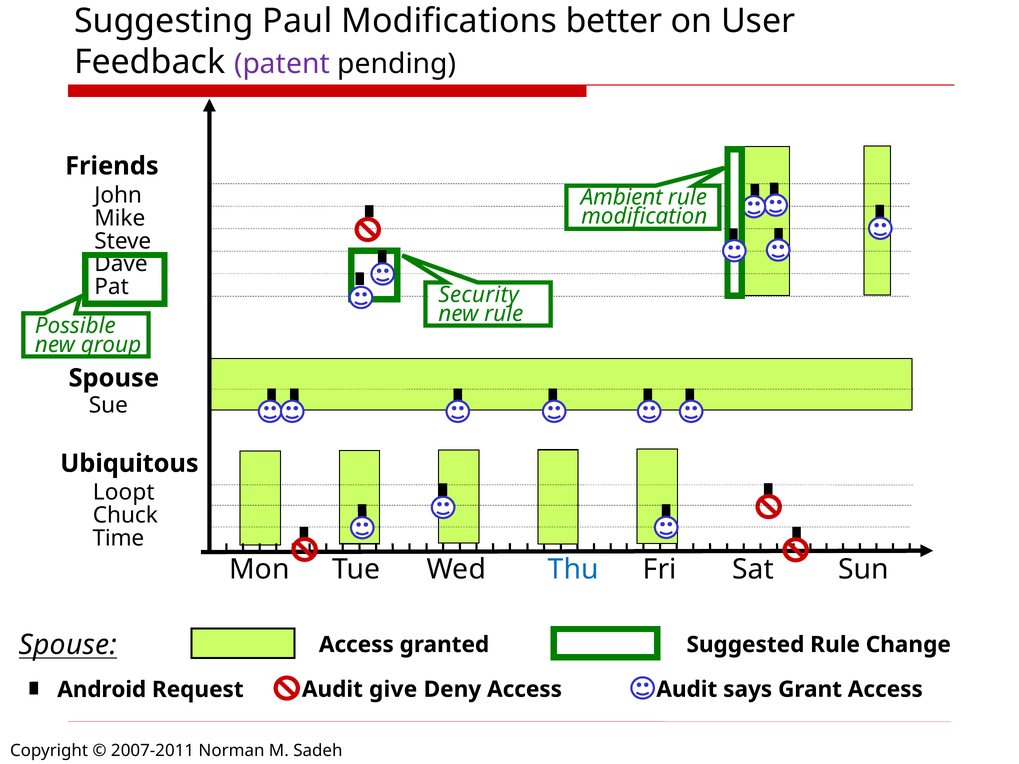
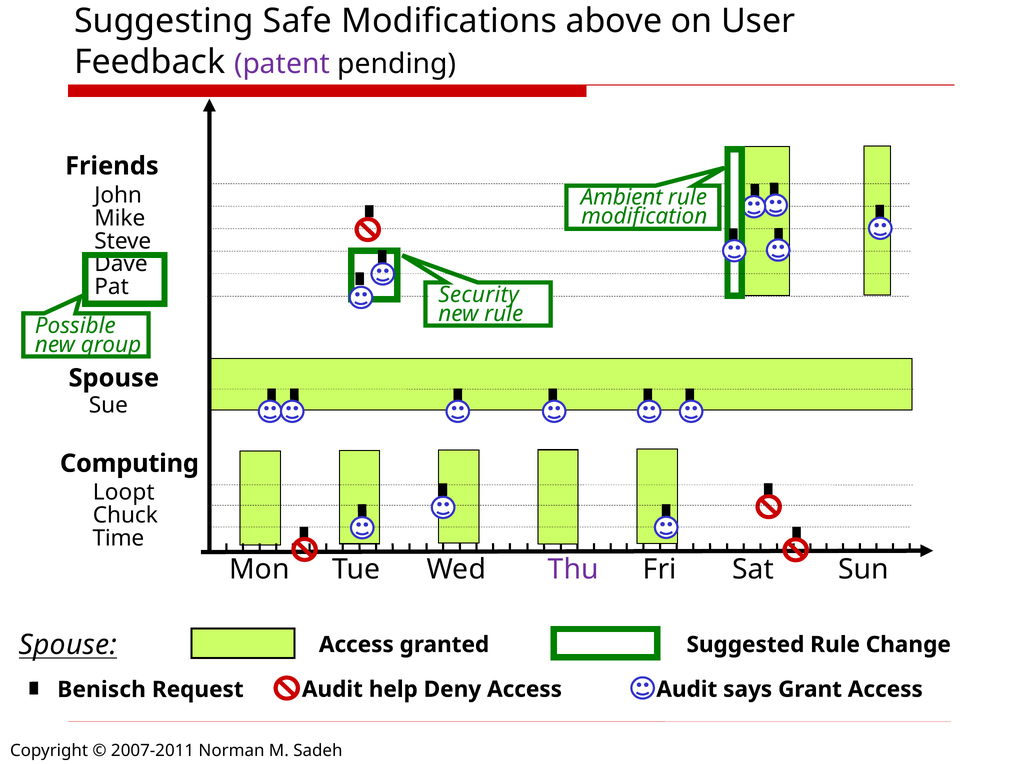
Paul: Paul -> Safe (297, 21)
better: better -> above (614, 21)
Ubiquitous: Ubiquitous -> Computing (129, 464)
Thu colour: blue -> purple (573, 570)
Android: Android -> Benisch (102, 690)
give: give -> help (393, 690)
